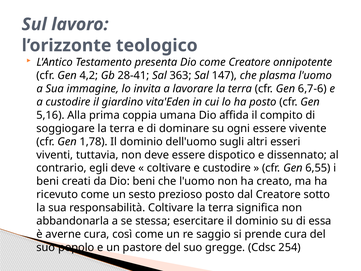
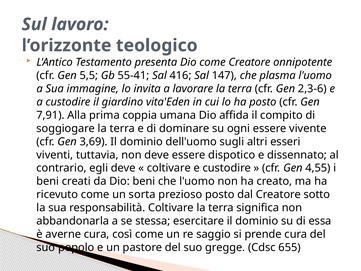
4,2: 4,2 -> 5,5 (89, 75)
28-41: 28-41 -> 55-41 (133, 75)
363: 363 -> 416 (181, 75)
6,7-6: 6,7-6 -> 2,3-6 (312, 89)
5,16: 5,16 -> 7,91 (50, 115)
1,78: 1,78 -> 3,69 (94, 141)
6,55: 6,55 -> 4,55 (318, 168)
sesto: sesto -> sorta (142, 194)
254: 254 -> 655 (290, 247)
